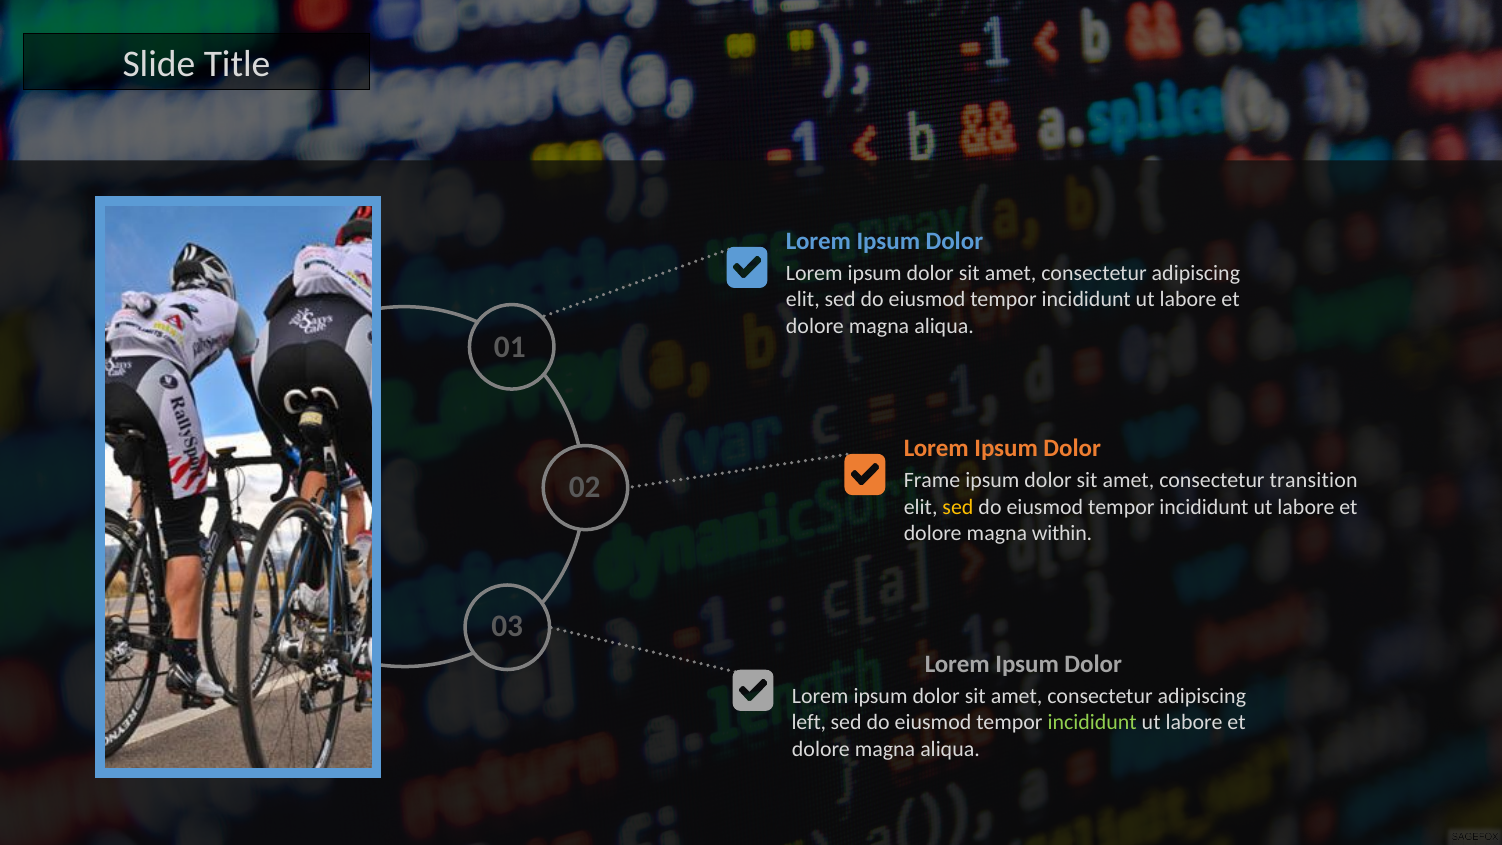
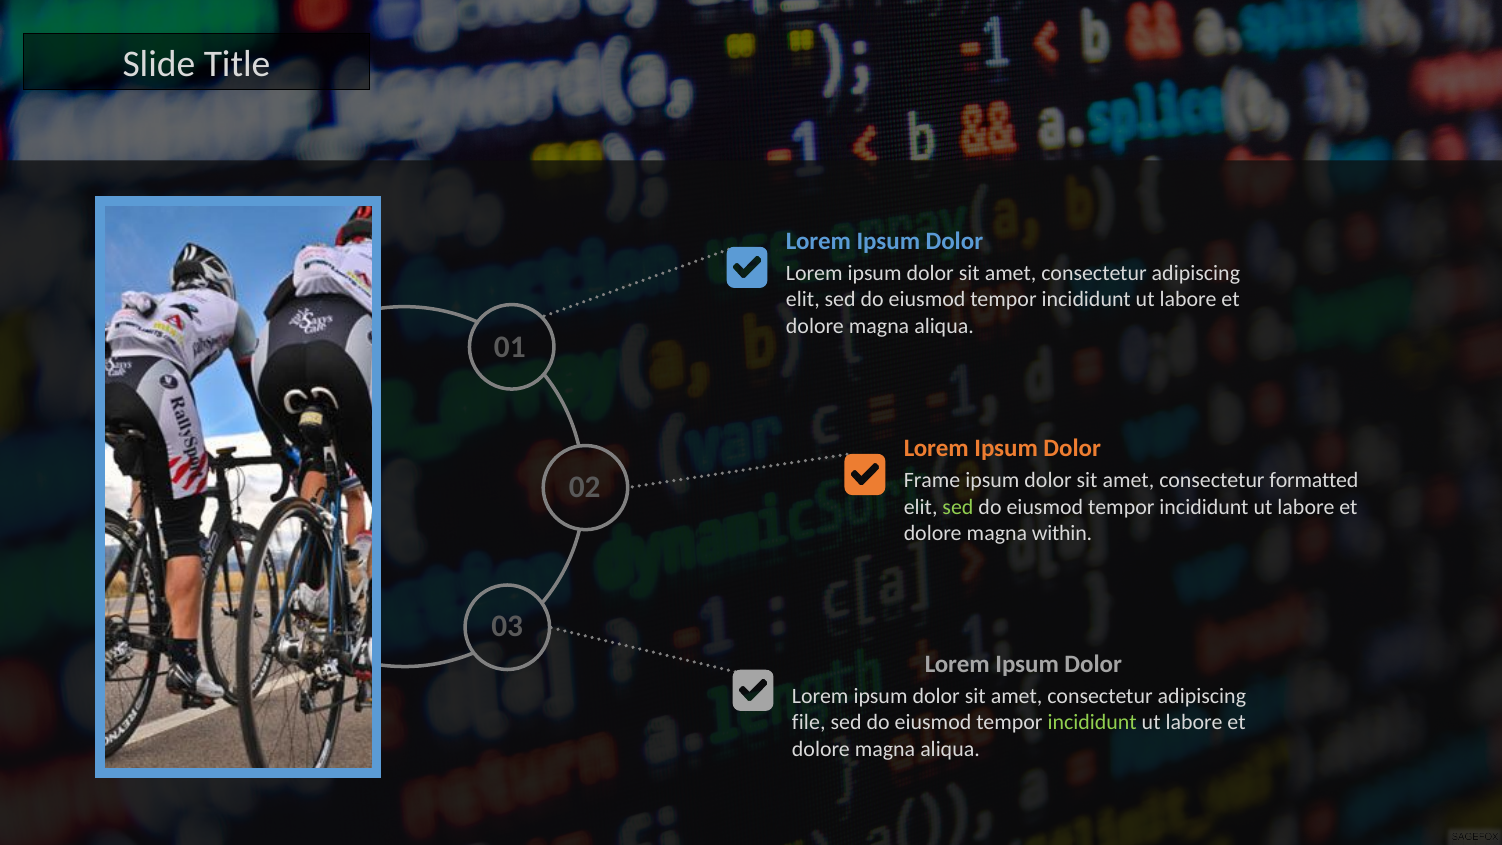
transition: transition -> formatted (1314, 480)
sed colour: yellow -> light green (958, 507)
left: left -> file (809, 723)
